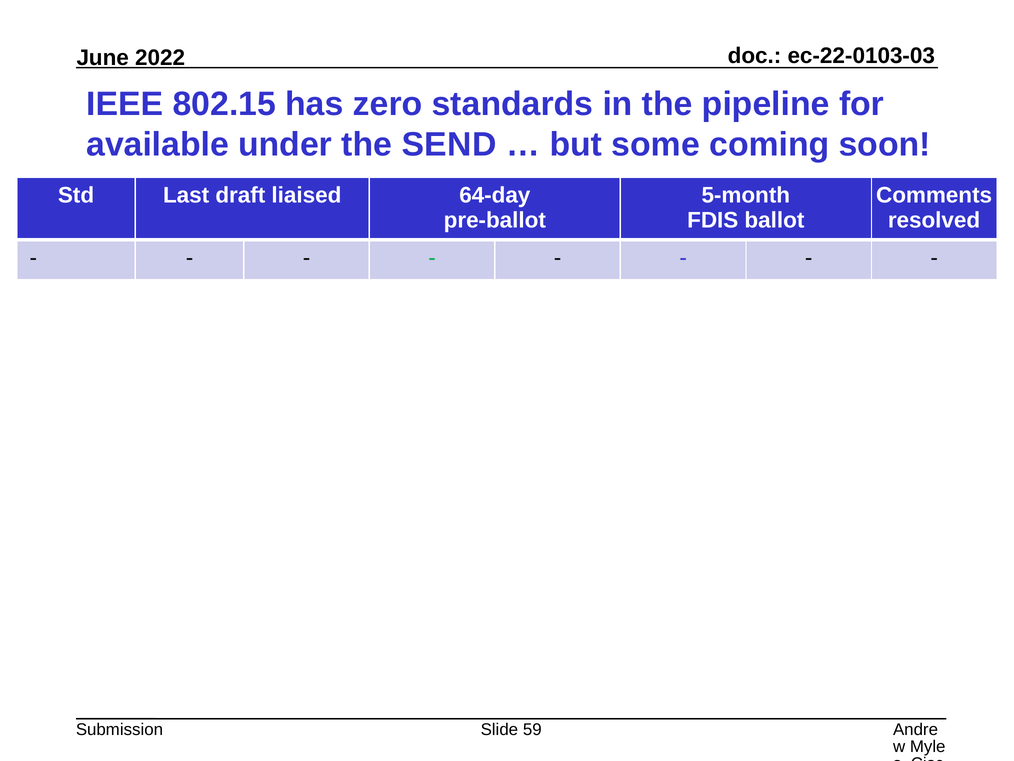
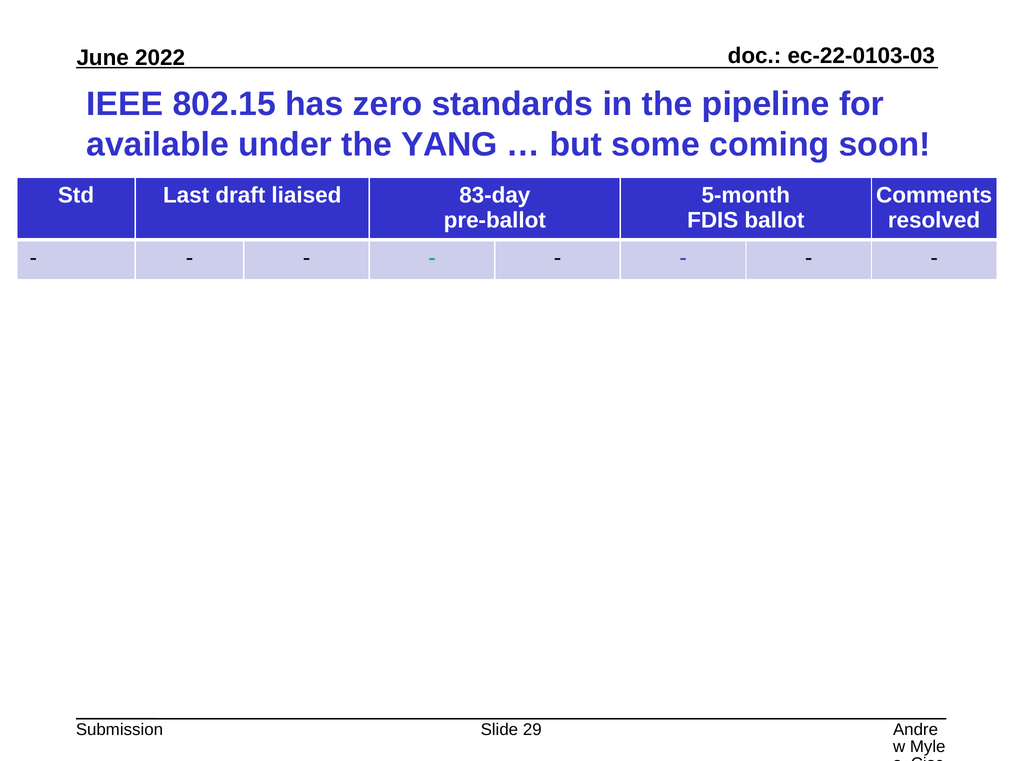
SEND: SEND -> YANG (449, 144)
64-day: 64-day -> 83-day (495, 195)
59: 59 -> 29 (532, 729)
